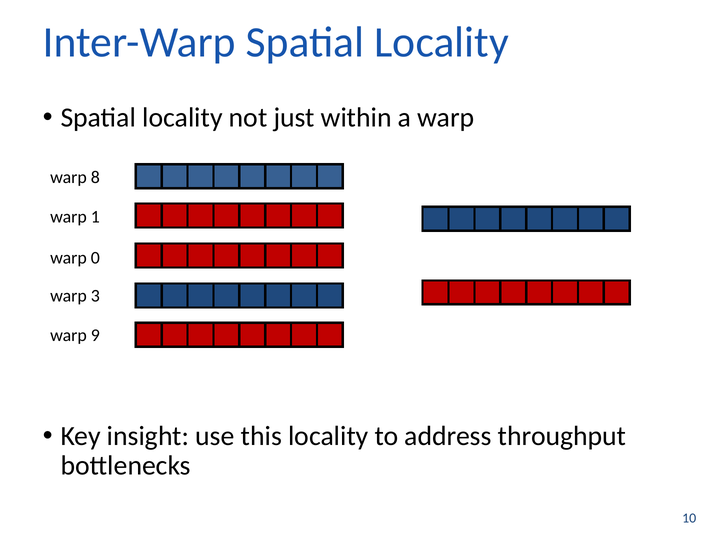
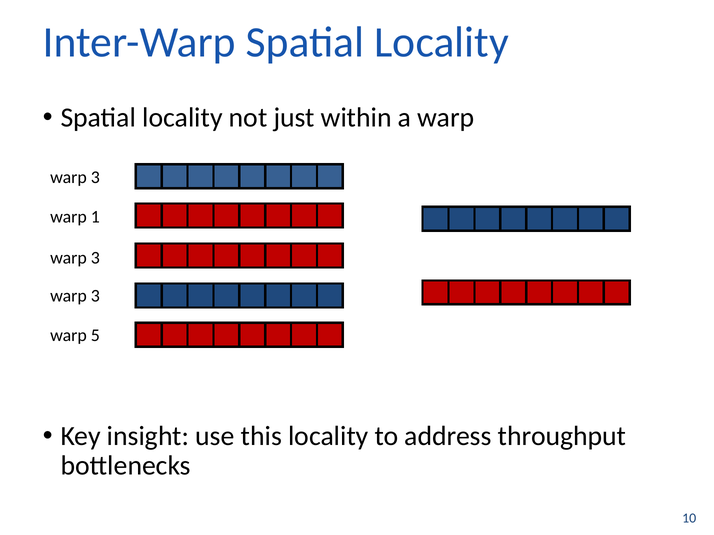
8: 8 -> 3 (95, 177)
0: 0 -> 3 (95, 258)
9: 9 -> 5 (95, 336)
